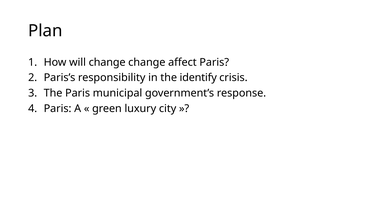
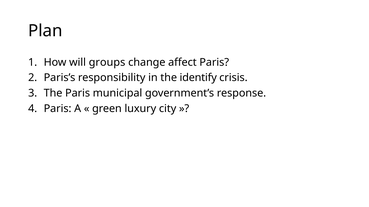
will change: change -> groups (107, 62)
